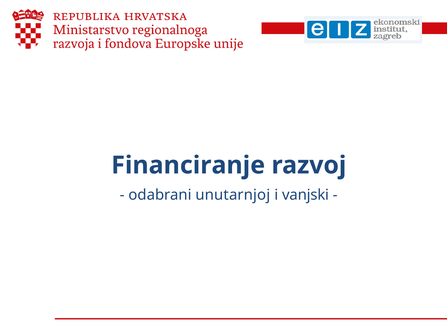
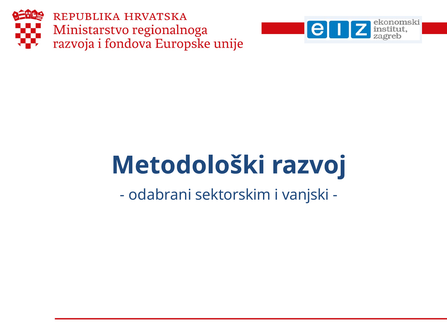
Financiranje: Financiranje -> Metodološki (188, 165)
unutarnjoj: unutarnjoj -> sektorskim (233, 195)
